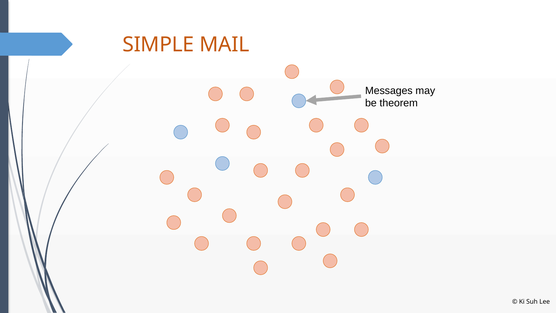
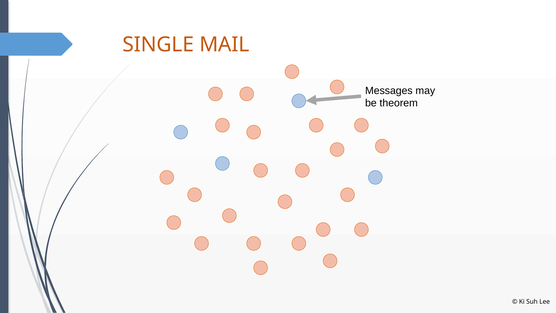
SIMPLE: SIMPLE -> SINGLE (158, 45)
